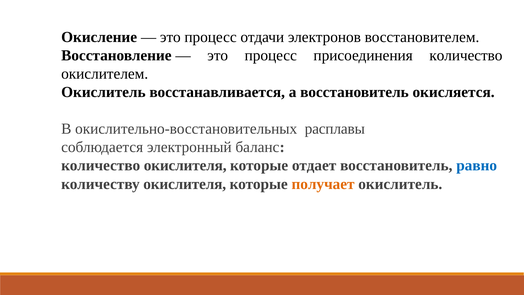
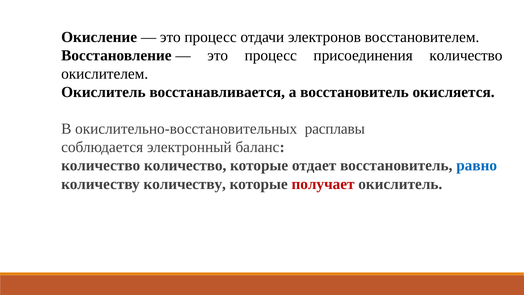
количество окислителя: окислителя -> количество (185, 165)
количеству окислителя: окислителя -> количеству (185, 184)
получает colour: orange -> red (323, 184)
